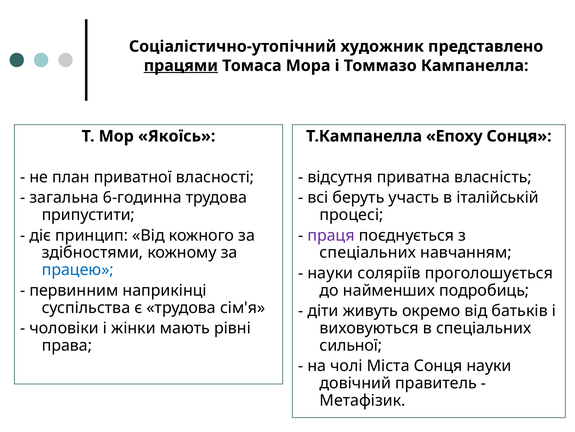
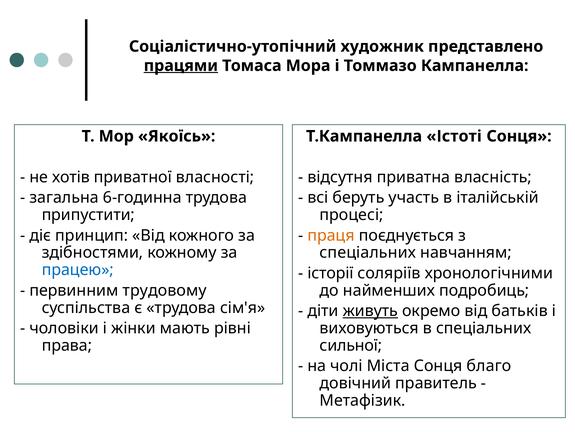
Епоху: Епоху -> Істоті (454, 136)
план: план -> хотів (71, 177)
праця colour: purple -> orange (331, 235)
науки: науки -> історії (330, 273)
проголошується: проголошується -> хронологічними (489, 273)
наприкінці: наприкінці -> трудовому (165, 290)
живуть underline: none -> present (370, 310)
Сонця науки: науки -> благо (489, 365)
